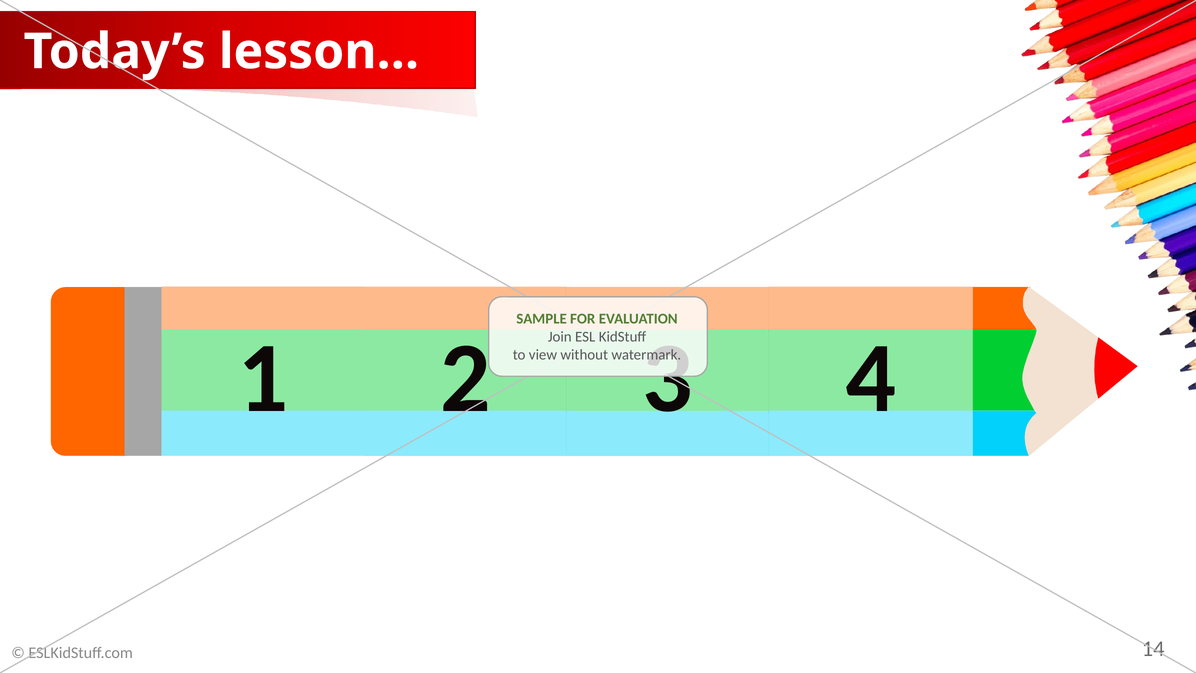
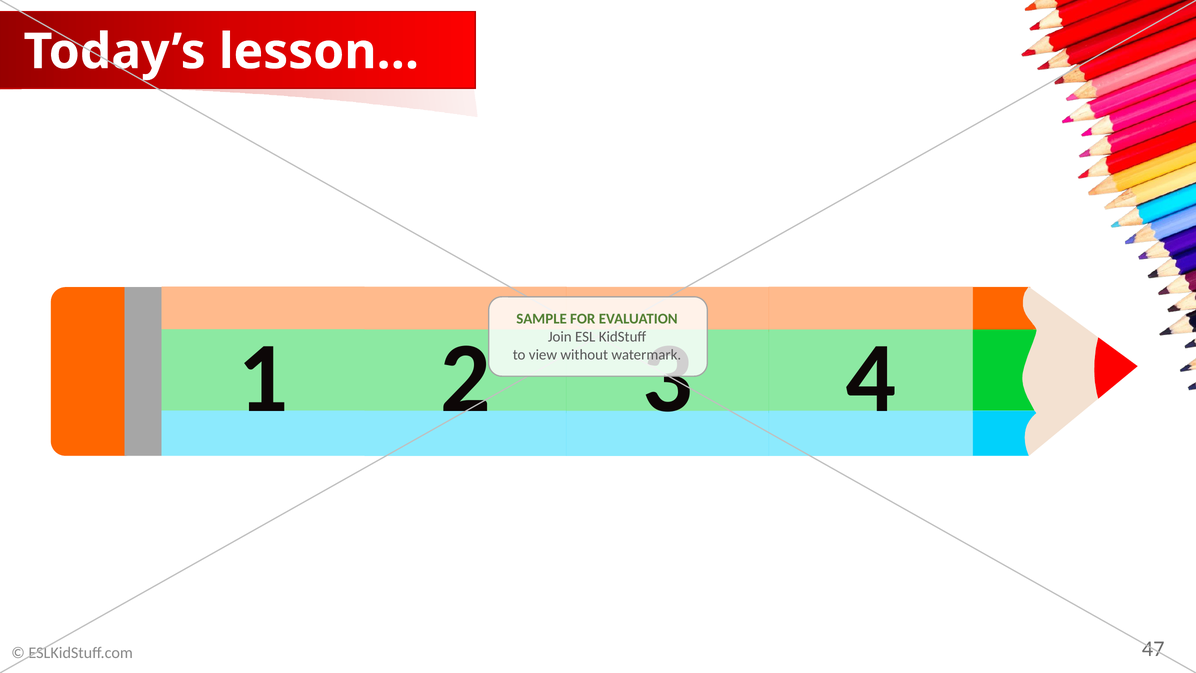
14: 14 -> 47 (1153, 648)
